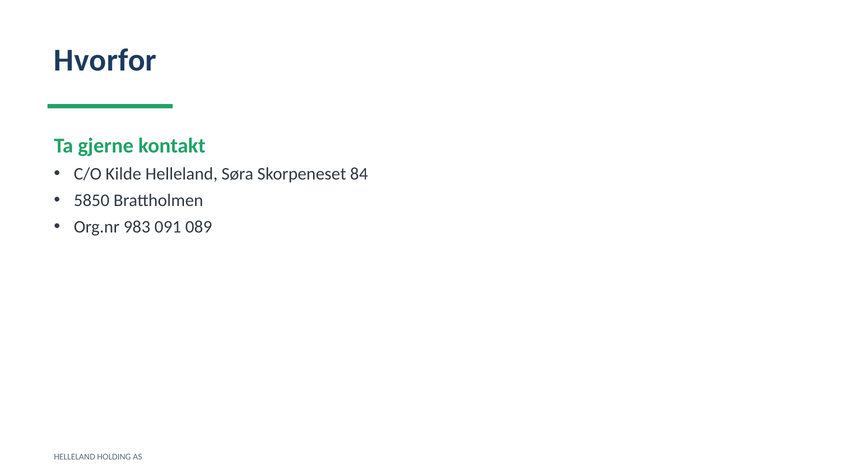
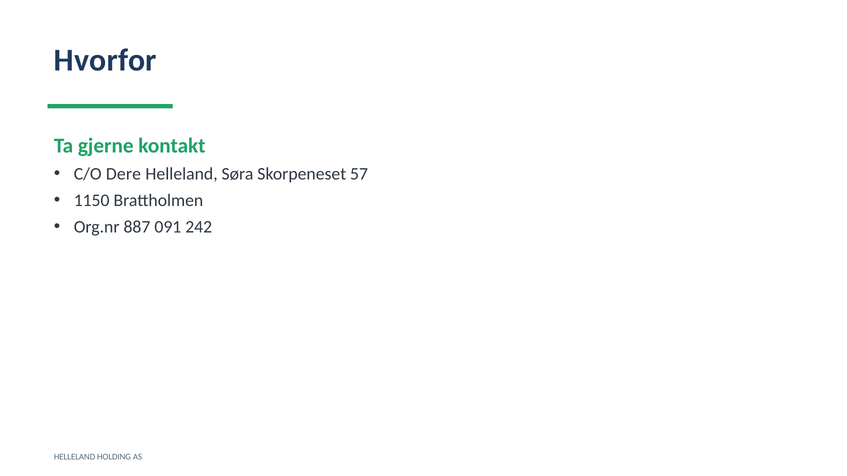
Kilde: Kilde -> Dere (123, 174)
84: 84 -> 57 (359, 174)
5850: 5850 -> 1150 (92, 201)
983: 983 -> 887 (137, 227)
089: 089 -> 242 (199, 227)
